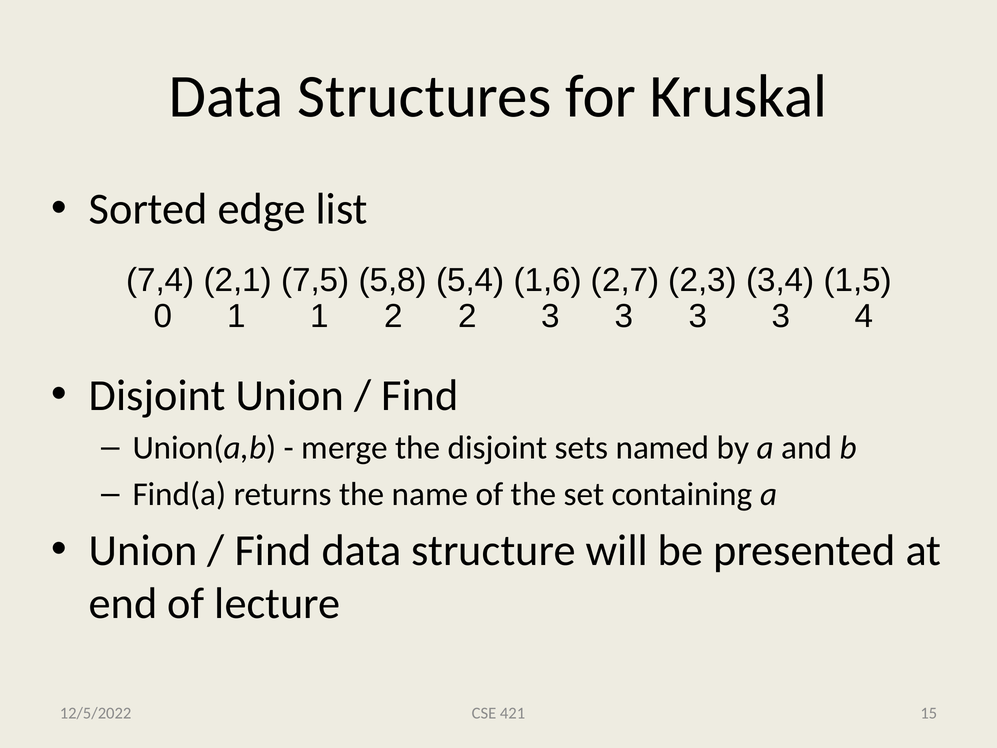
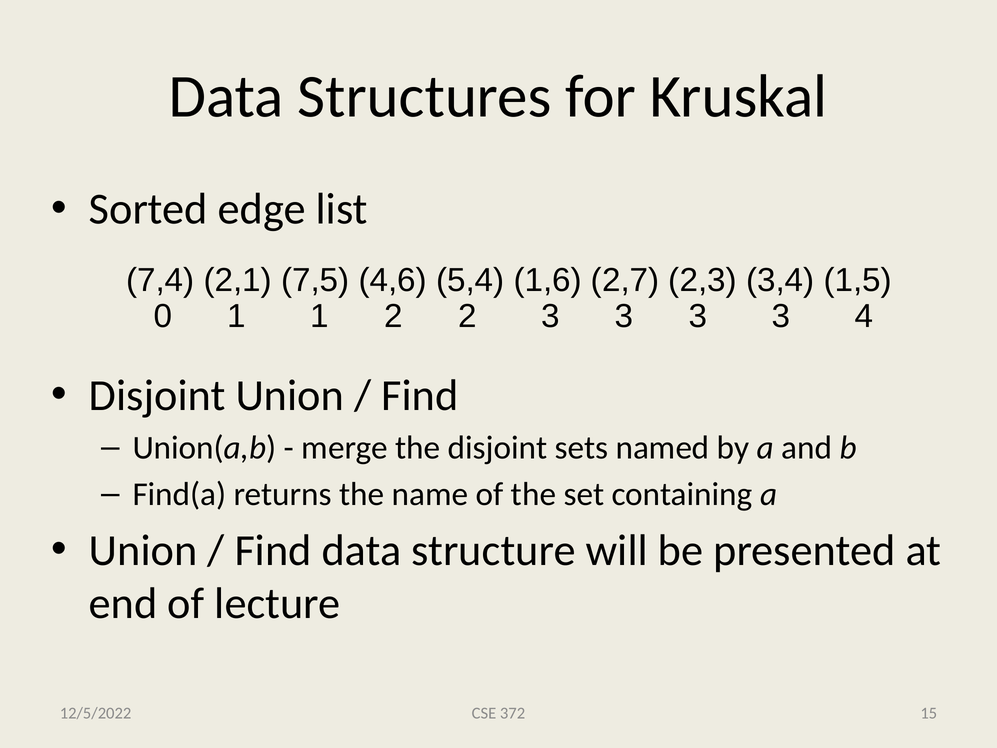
5,8: 5,8 -> 4,6 (393, 280)
421: 421 -> 372 (513, 713)
